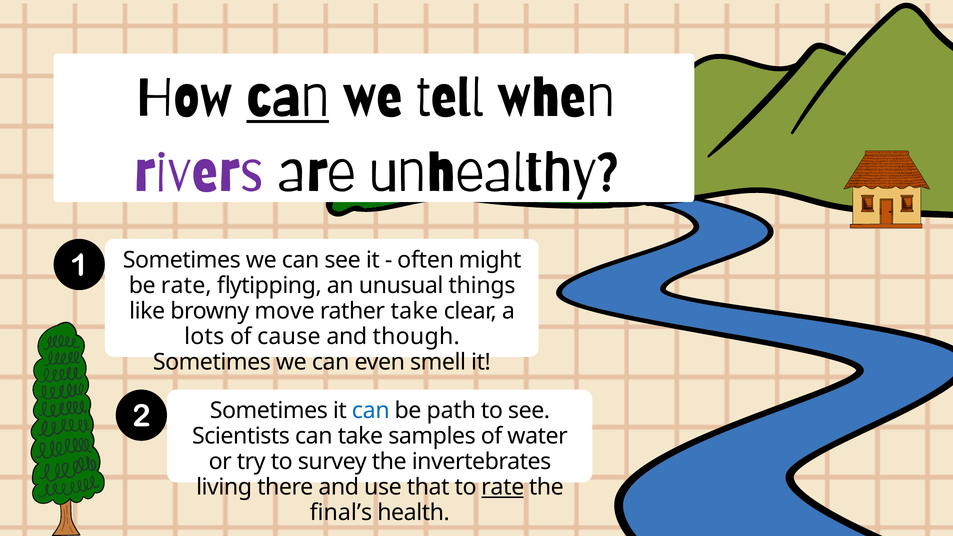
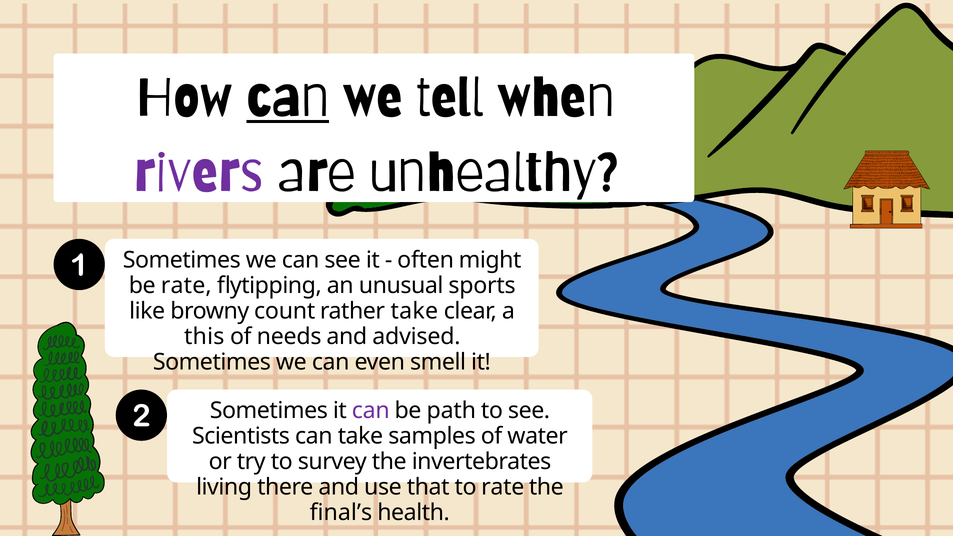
things: things -> sports (482, 286)
move: move -> count (285, 311)
lots: lots -> this (204, 337)
cause: cause -> needs (289, 337)
though: though -> advised (416, 337)
can colour: blue -> purple (371, 411)
rate underline: present -> none (503, 487)
